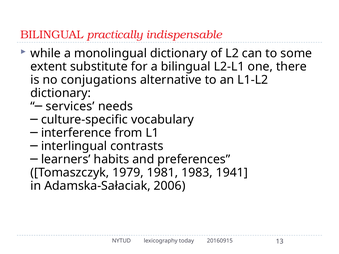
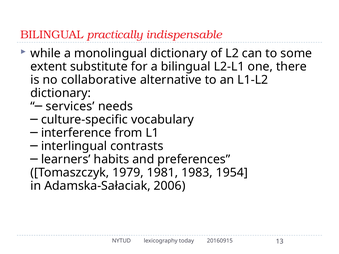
conjugations: conjugations -> collaborative (99, 80)
1941: 1941 -> 1954 (232, 173)
